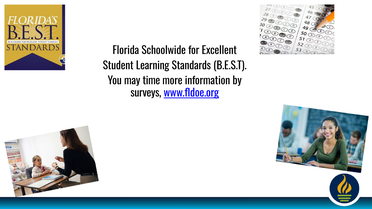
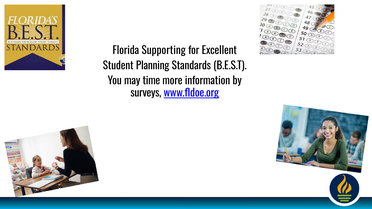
Schoolwide: Schoolwide -> Supporting (164, 51)
Learning: Learning -> Planning (153, 66)
